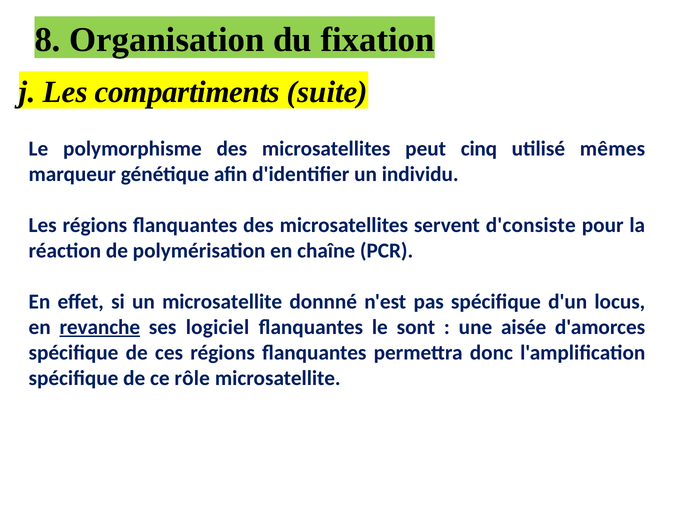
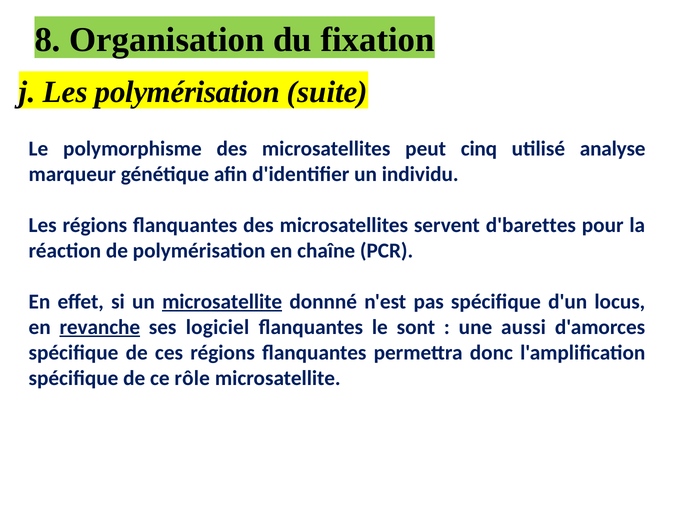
Les compartiments: compartiments -> polymérisation (187, 92)
mêmes: mêmes -> analyse (613, 149)
d'consiste: d'consiste -> d'barettes (531, 225)
microsatellite underline: none -> present (222, 302)
aisée: aisée -> aussi (524, 327)
